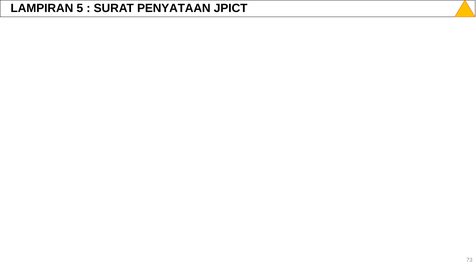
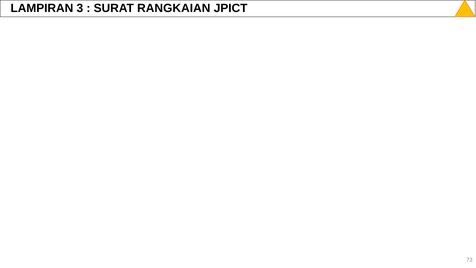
5: 5 -> 3 (80, 8)
PENYATAAN: PENYATAAN -> RANGKAIAN (174, 8)
